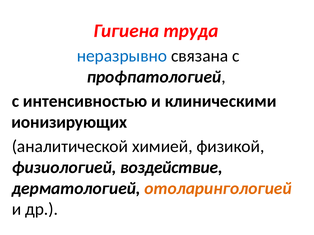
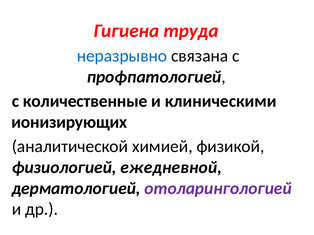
интенсивностью: интенсивностью -> количественные (85, 101)
воздействие: воздействие -> ежедневной (171, 168)
отоларингологией colour: orange -> purple (218, 189)
